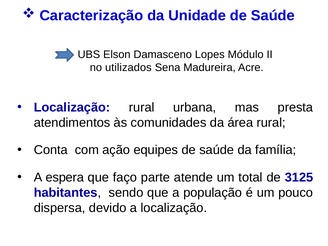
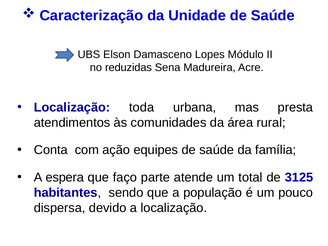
utilizados: utilizados -> reduzidas (128, 68)
Localização rural: rural -> toda (142, 107)
